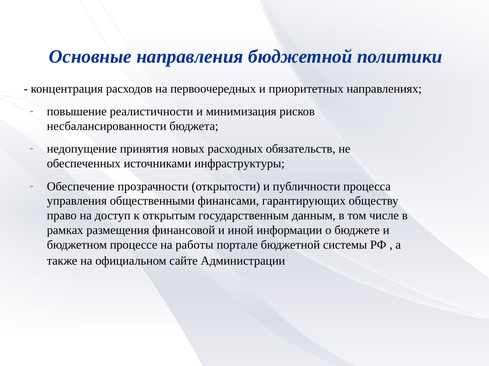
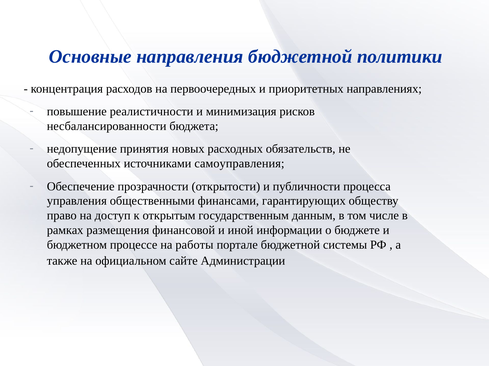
инфраструктуры: инфраструктуры -> самоуправления (239, 164)
